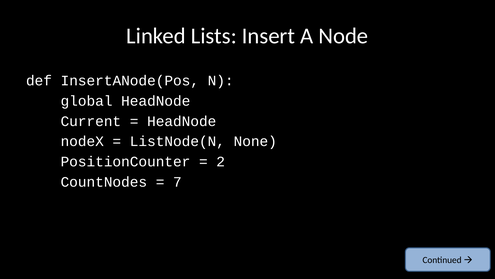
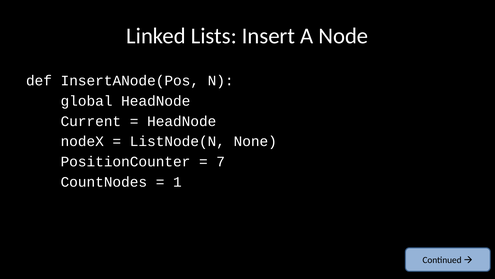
2: 2 -> 7 (221, 162)
7: 7 -> 1 (177, 182)
